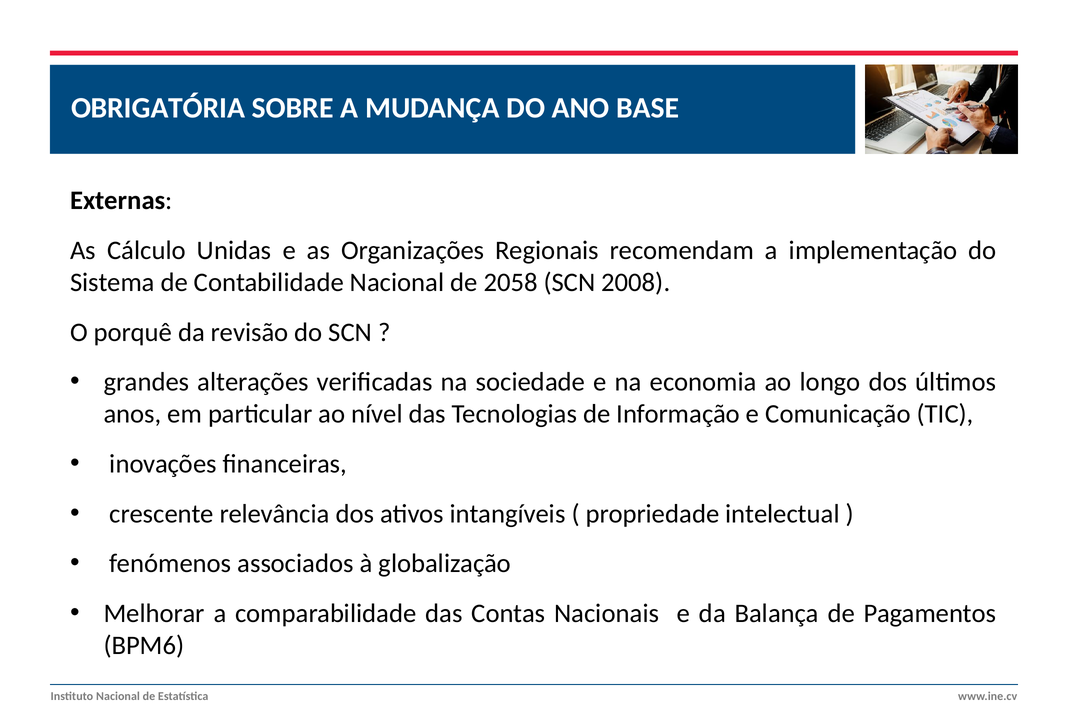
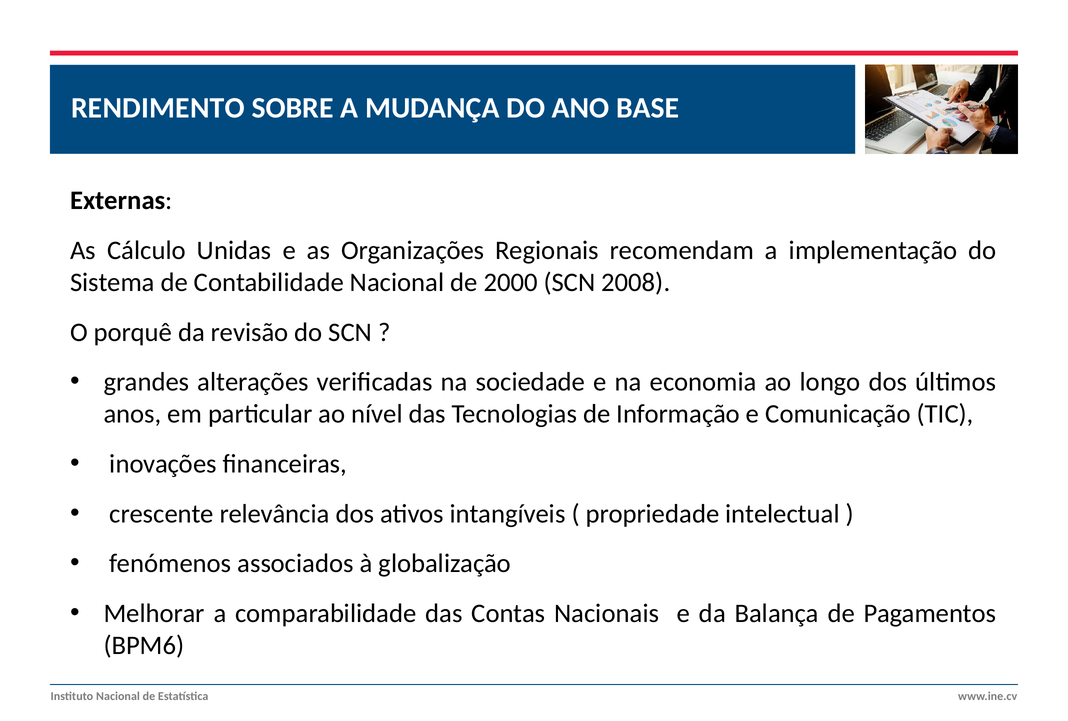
OBRIGATÓRIA: OBRIGATÓRIA -> RENDIMENTO (158, 108)
2058: 2058 -> 2000 (511, 282)
